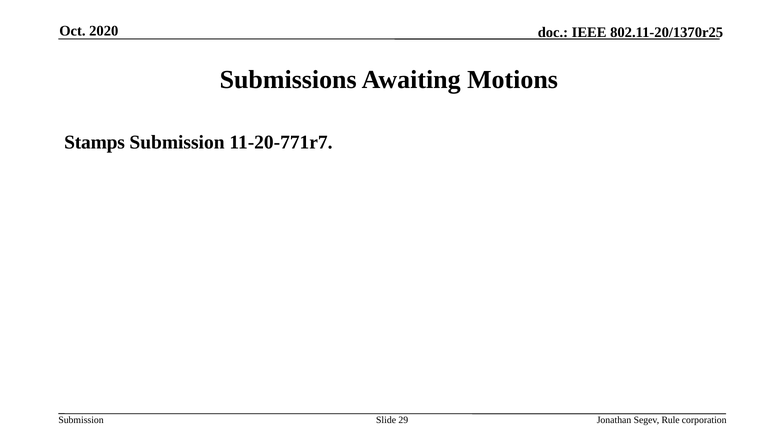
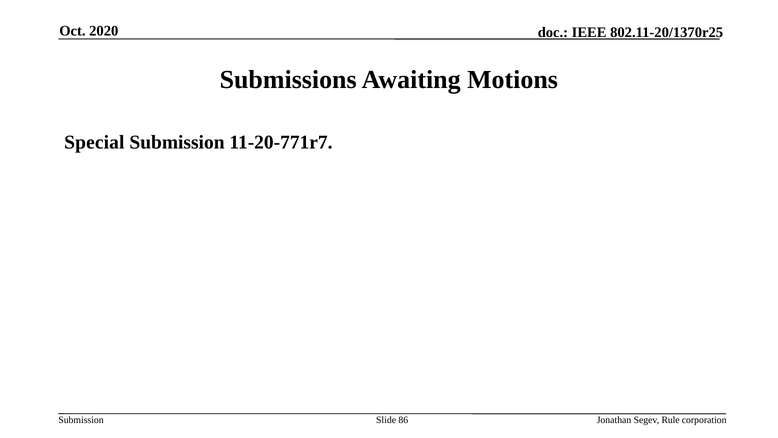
Stamps: Stamps -> Special (94, 142)
29: 29 -> 86 (403, 420)
